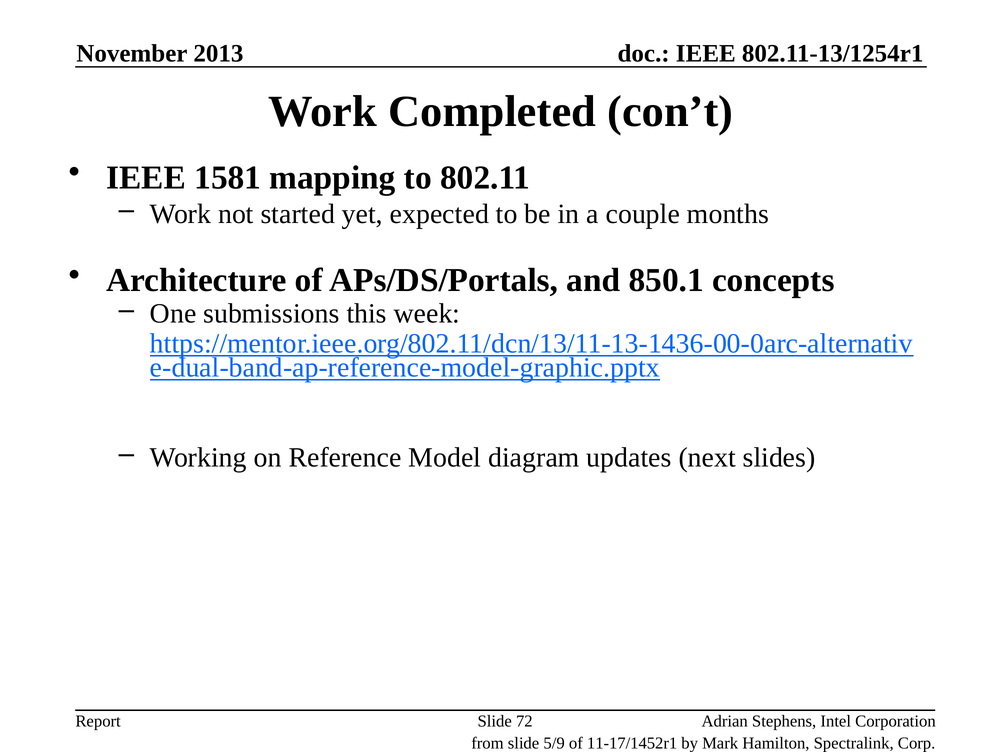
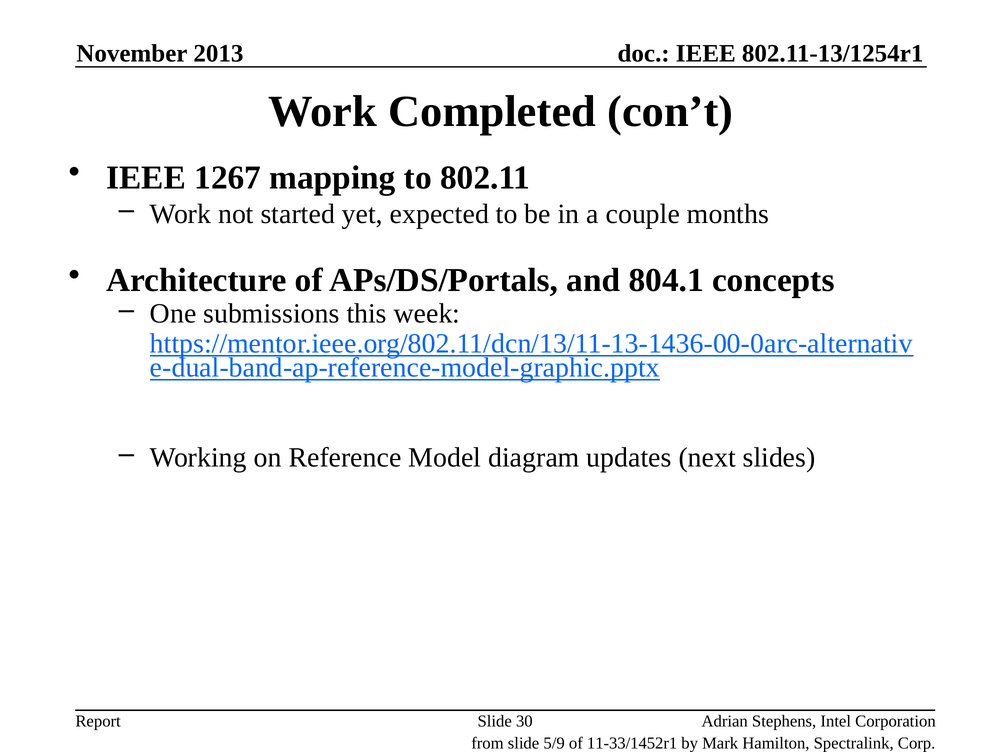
1581: 1581 -> 1267 (228, 178)
850.1: 850.1 -> 804.1 (666, 280)
72: 72 -> 30 (524, 721)
11-17/1452r1: 11-17/1452r1 -> 11-33/1452r1 (632, 743)
